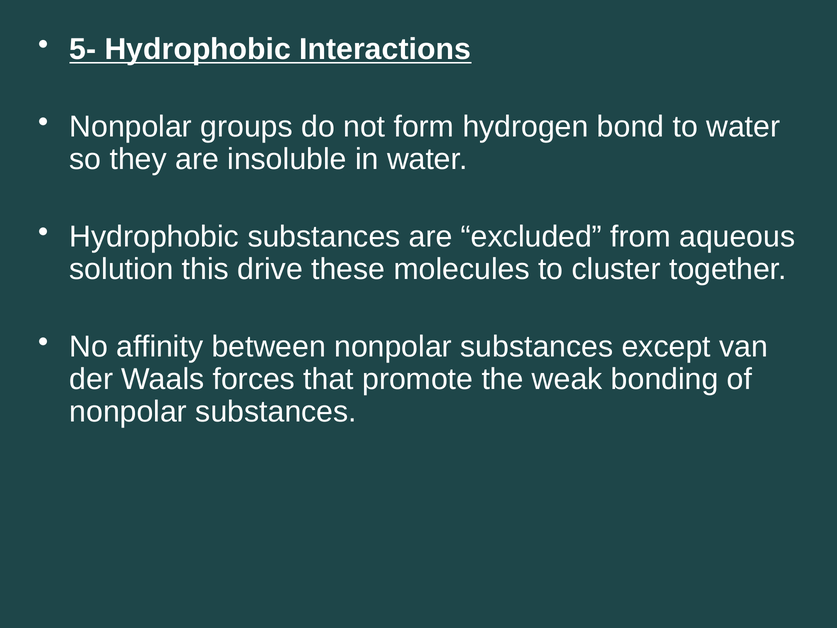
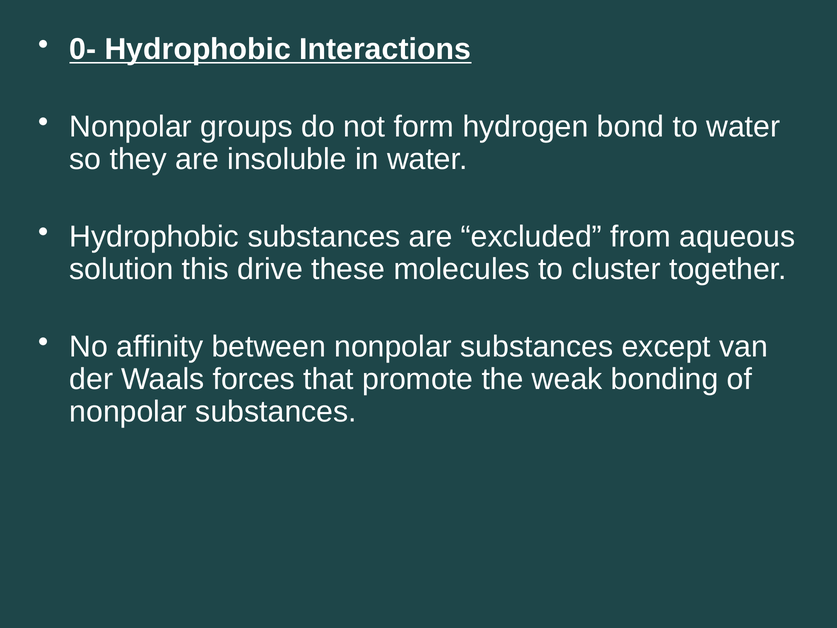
5-: 5- -> 0- (83, 49)
